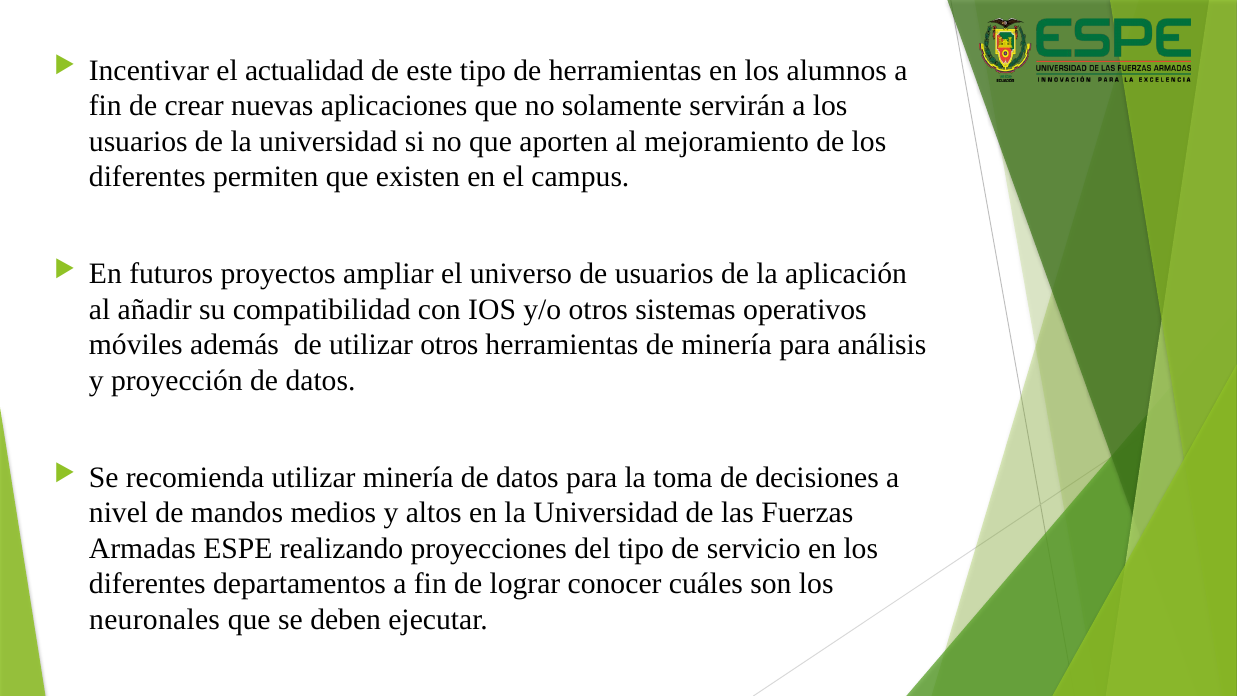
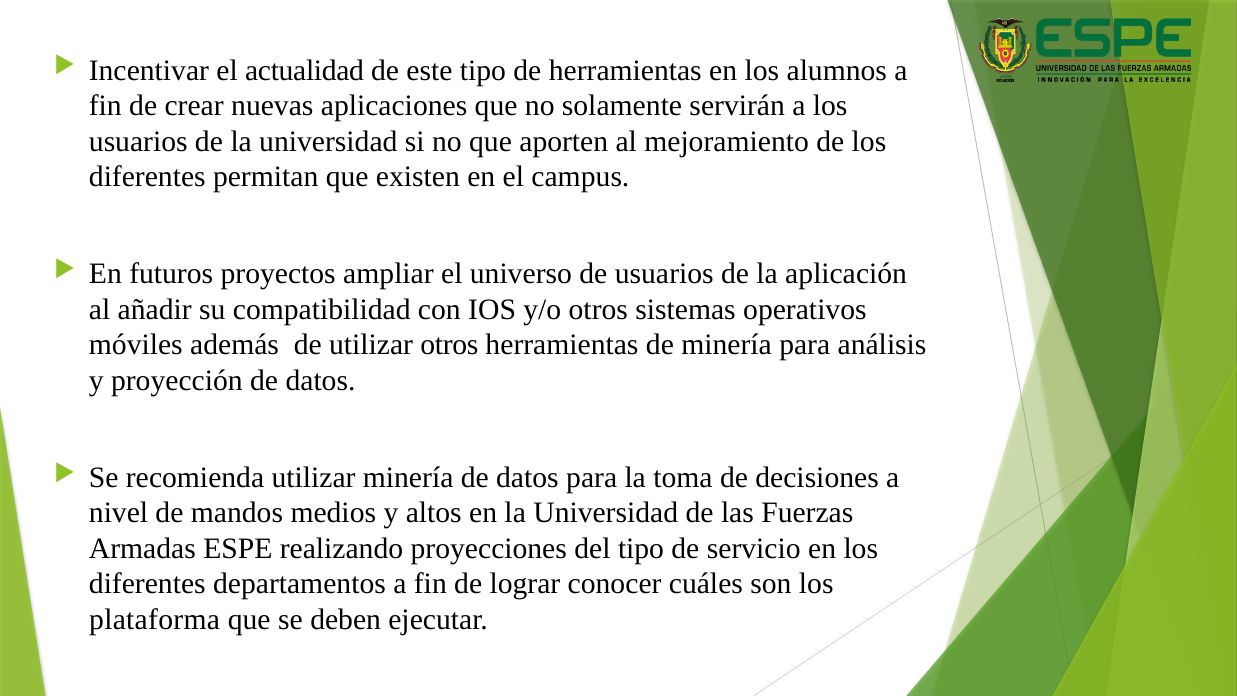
permiten: permiten -> permitan (266, 177)
neuronales: neuronales -> plataforma (155, 619)
